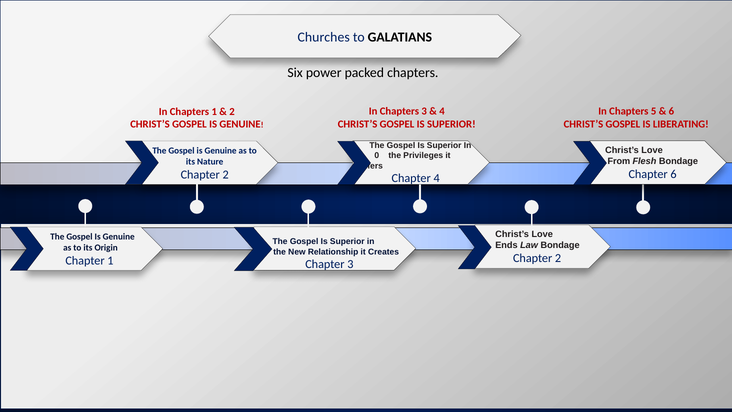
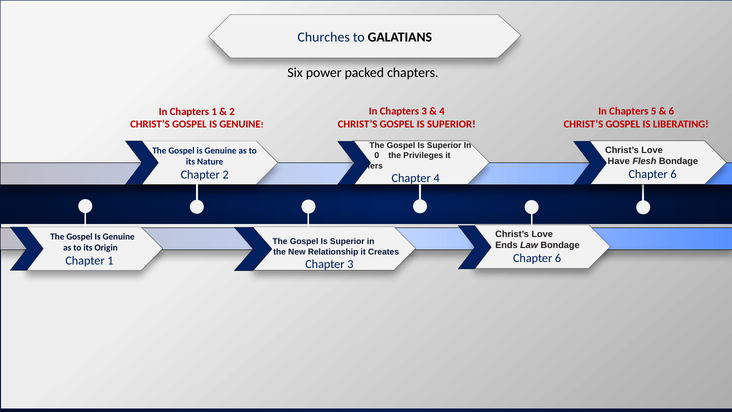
From: From -> Have (619, 161)
2: 2 -> 6 (558, 258)
